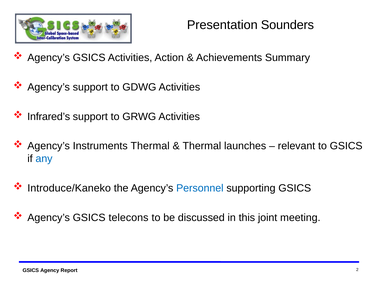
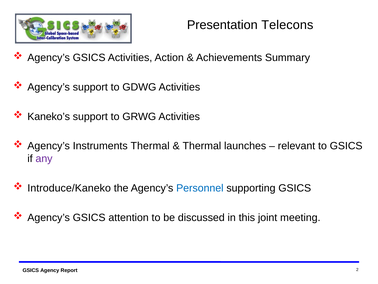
Sounders: Sounders -> Telecons (287, 25)
Infrared’s: Infrared’s -> Kaneko’s (49, 116)
any colour: blue -> purple (44, 158)
telecons: telecons -> attention (129, 217)
